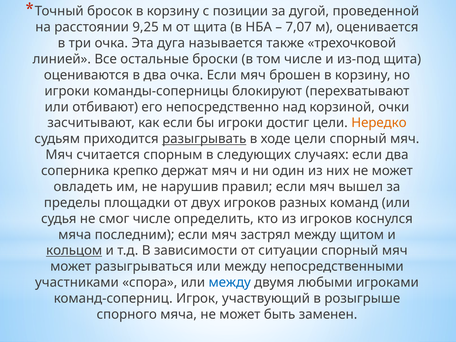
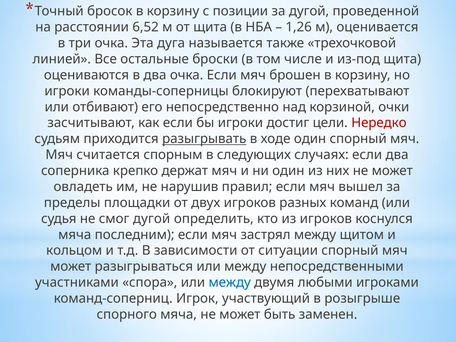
9,25: 9,25 -> 6,52 (146, 27)
7,07: 7,07 -> 1,26 (299, 27)
Нередко colour: orange -> red (379, 123)
ходе цели: цели -> один (310, 139)
смог числе: числе -> дугой (152, 219)
кольцом underline: present -> none (74, 251)
